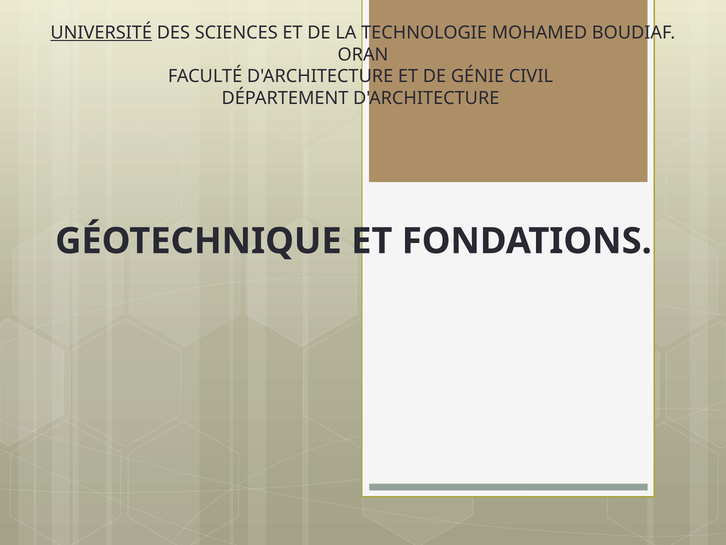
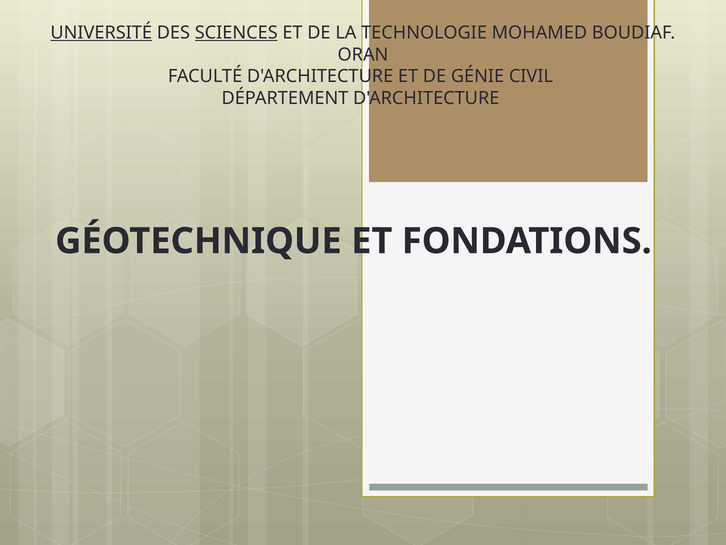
SCIENCES underline: none -> present (236, 33)
